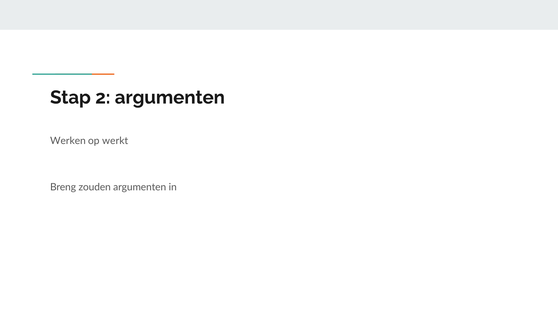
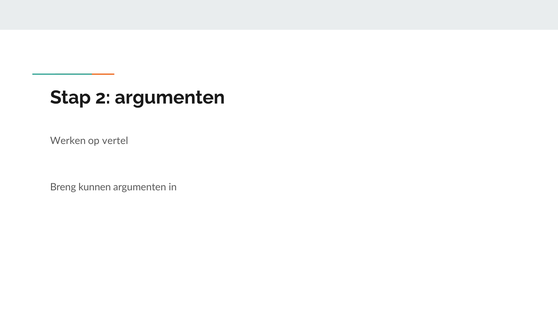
werkt: werkt -> vertel (115, 141)
zouden: zouden -> kunnen (95, 187)
